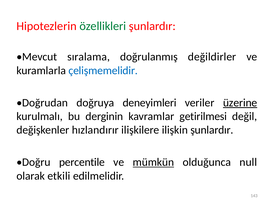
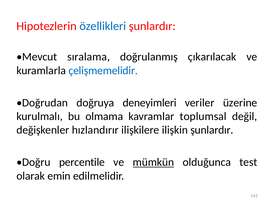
özellikleri colour: green -> blue (103, 26)
değildirler: değildirler -> çıkarılacak (212, 57)
üzerine underline: present -> none (240, 103)
derginin: derginin -> olmama (104, 117)
getirilmesi: getirilmesi -> toplumsal (203, 117)
null: null -> test (248, 163)
etkili: etkili -> emin (59, 176)
